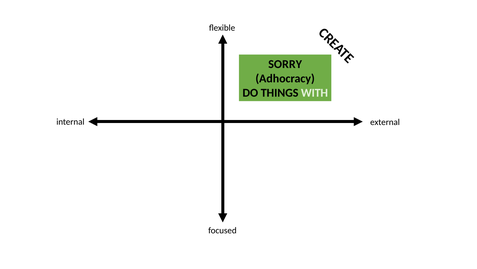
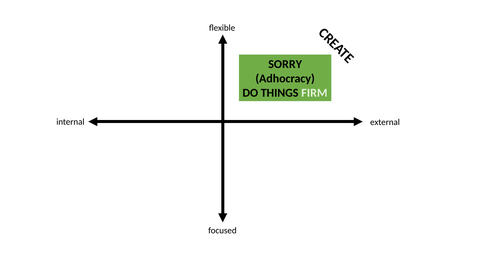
WITH: WITH -> FIRM (314, 93)
